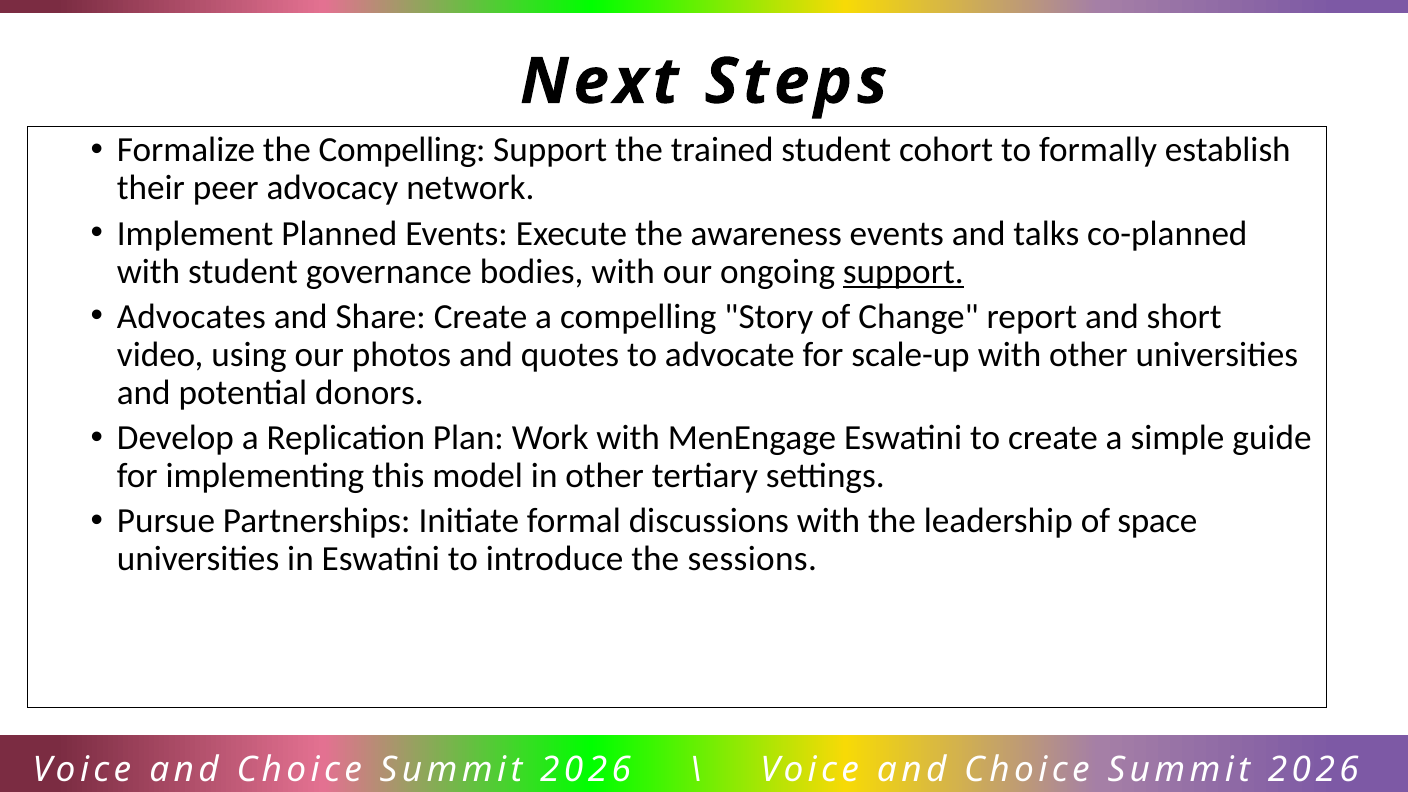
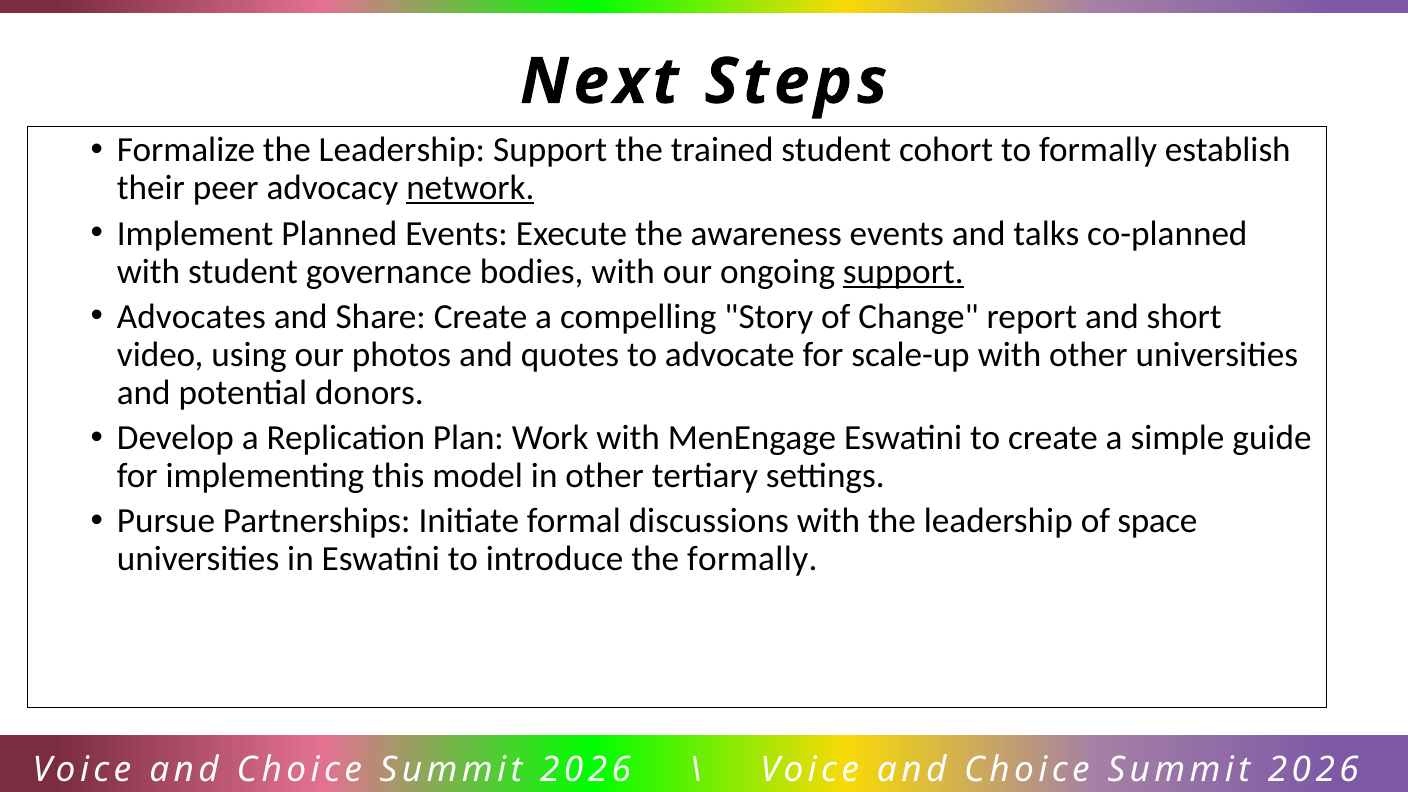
Formalize the Compelling: Compelling -> Leadership (402, 150)
network underline: none -> present (470, 188)
the sessions: sessions -> formally (752, 559)
